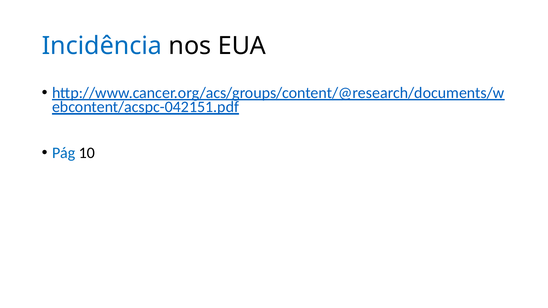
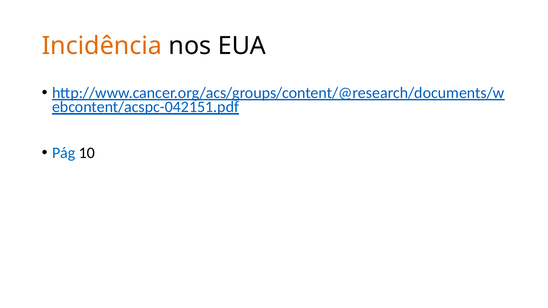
Incidência colour: blue -> orange (102, 46)
